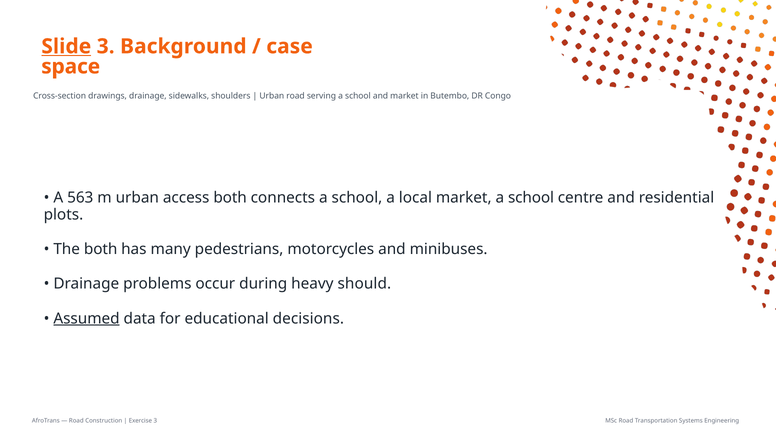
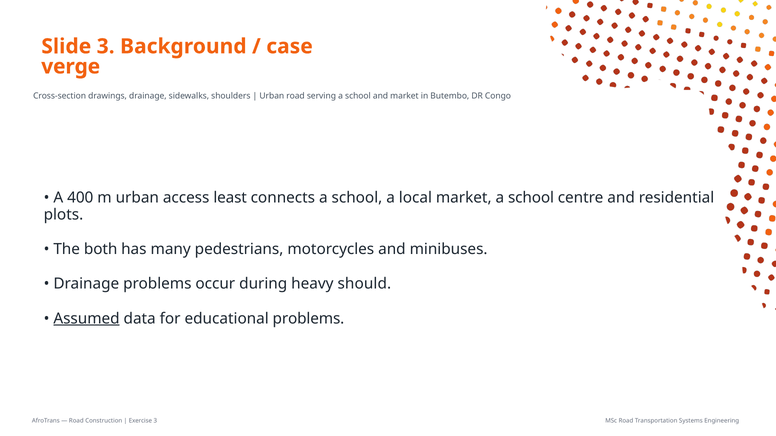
Slide underline: present -> none (66, 46)
space: space -> verge (71, 67)
563: 563 -> 400 (80, 198)
access both: both -> least (230, 198)
educational decisions: decisions -> problems (308, 319)
